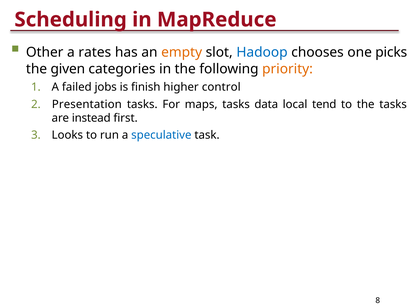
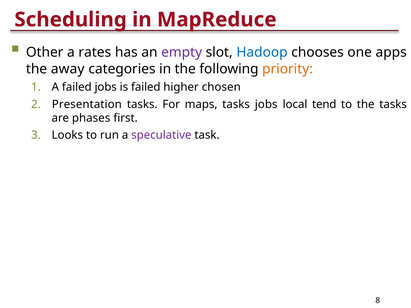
empty colour: orange -> purple (182, 52)
picks: picks -> apps (391, 52)
given: given -> away (68, 69)
is finish: finish -> failed (146, 87)
control: control -> chosen (221, 87)
tasks data: data -> jobs (266, 104)
instead: instead -> phases (91, 118)
speculative colour: blue -> purple (161, 135)
